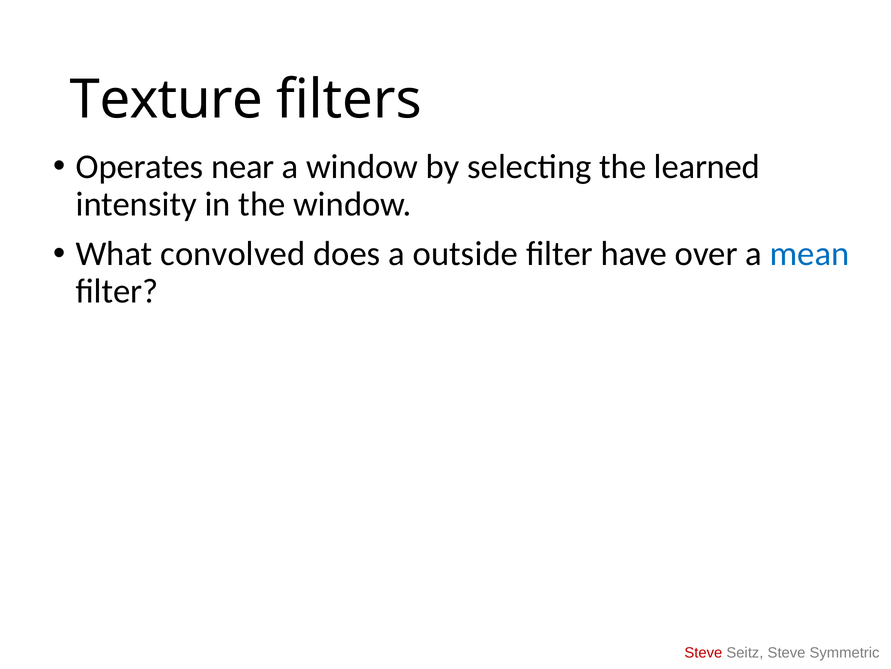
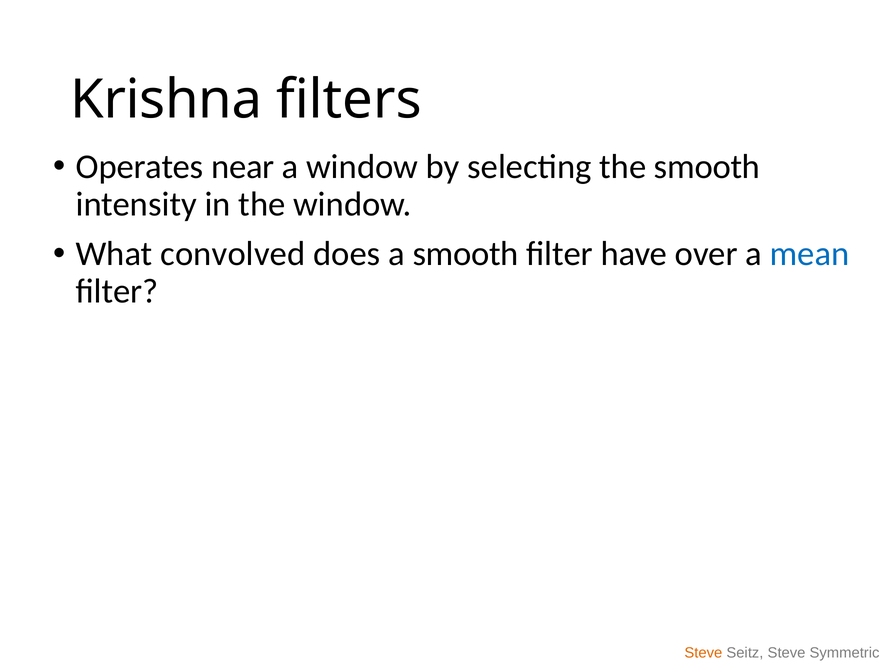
Texture: Texture -> Krishna (166, 100)
the learned: learned -> smooth (707, 167)
a outside: outside -> smooth (466, 254)
Steve colour: red -> orange (703, 652)
